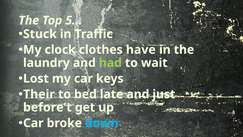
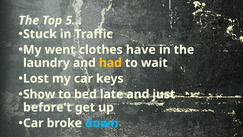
clock: clock -> went (60, 50)
had colour: light green -> yellow (110, 63)
Their: Their -> Show (39, 94)
